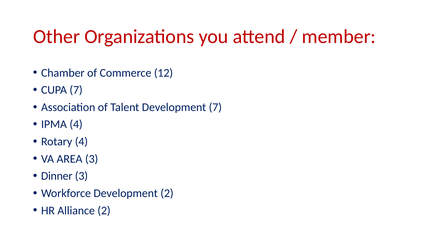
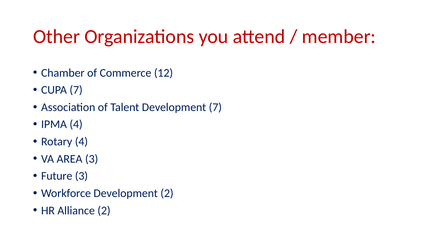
Dinner: Dinner -> Future (57, 176)
